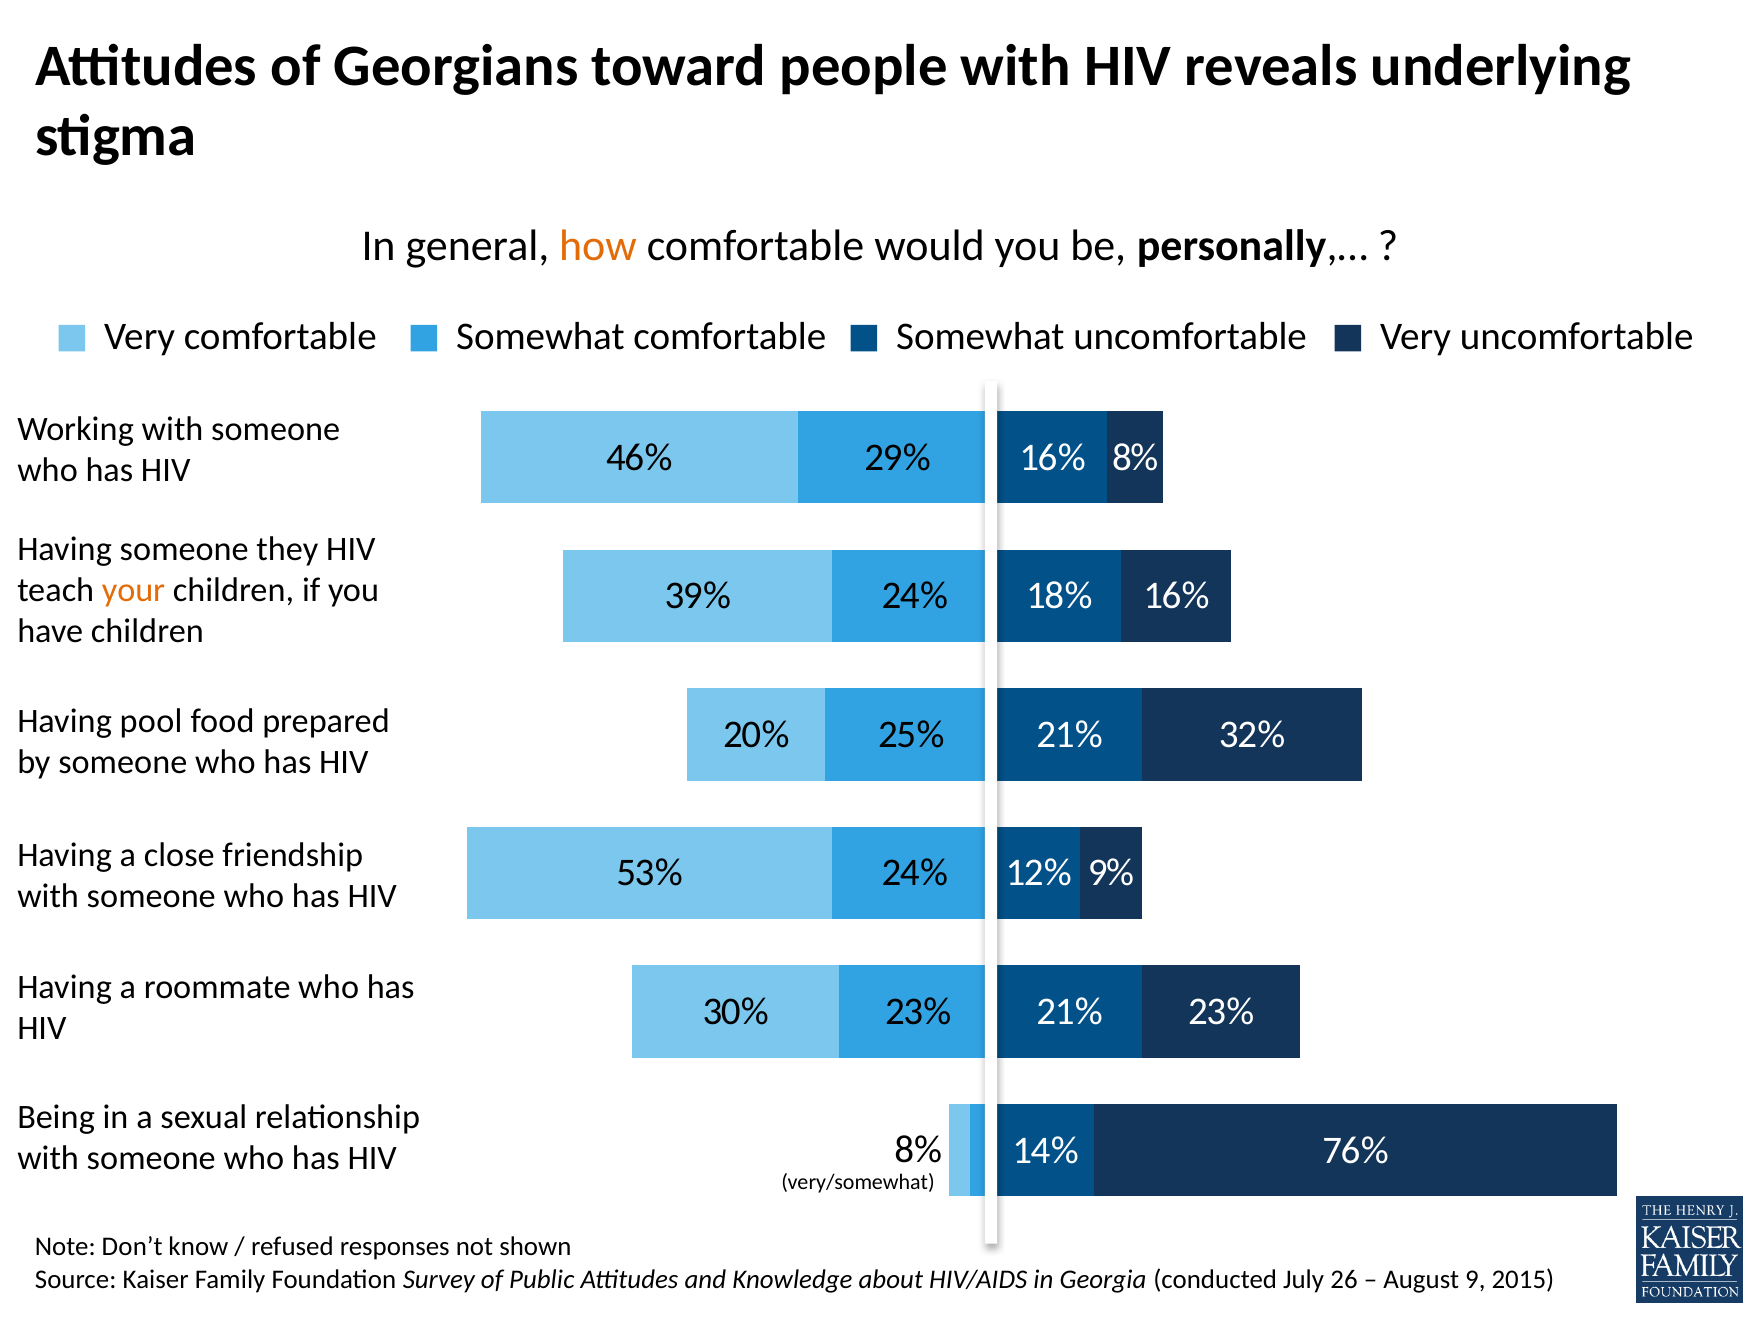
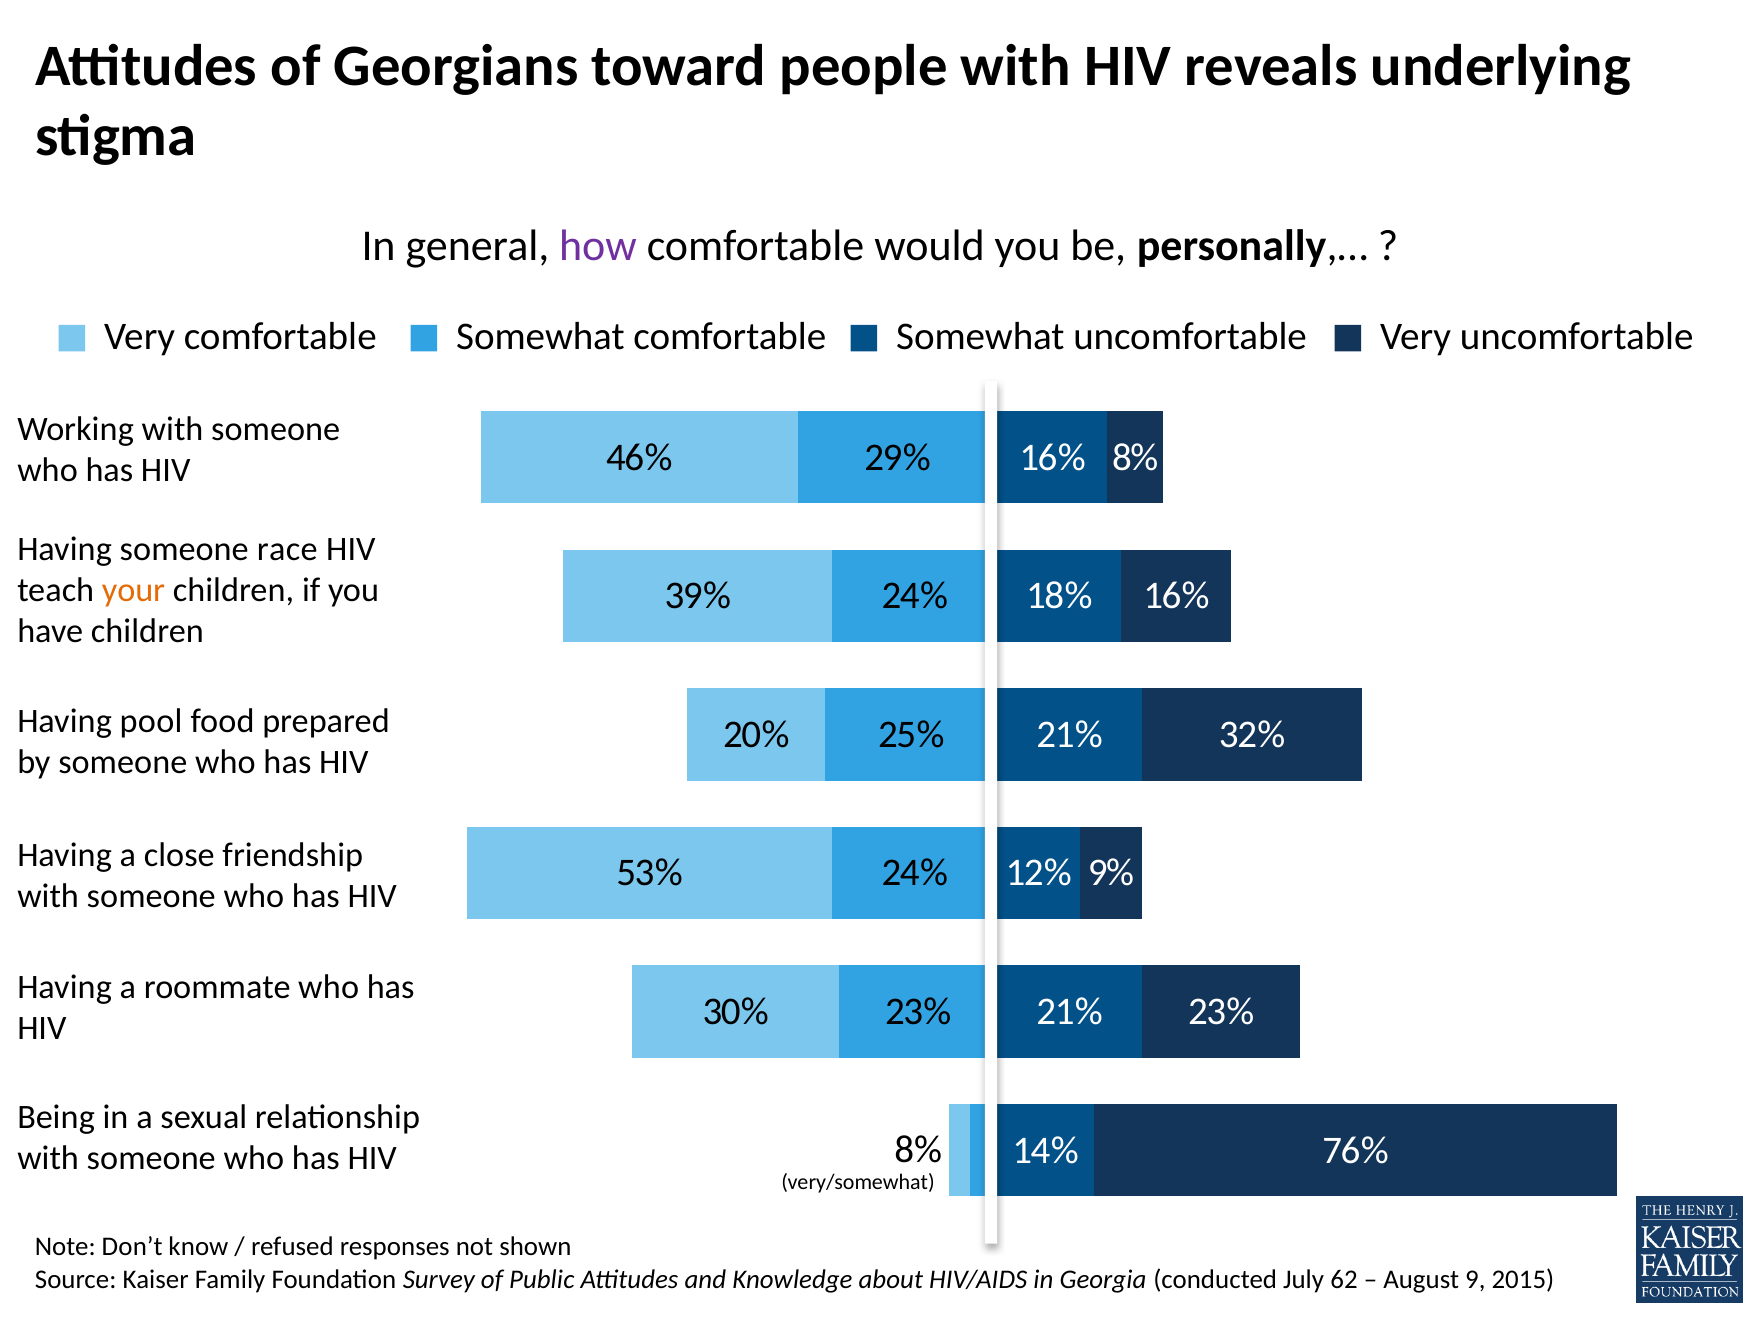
how colour: orange -> purple (598, 246)
they: they -> race (287, 549)
26: 26 -> 62 (1344, 1279)
